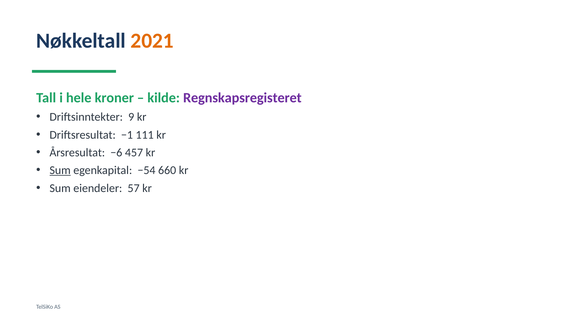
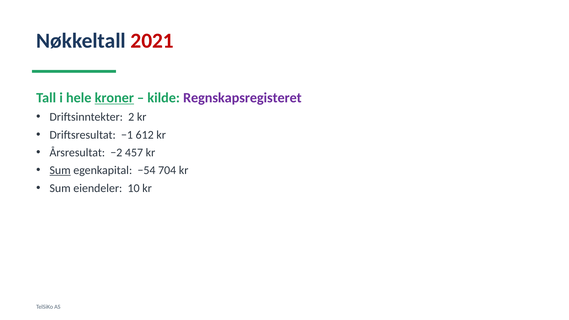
2021 colour: orange -> red (152, 41)
kroner underline: none -> present (114, 98)
9: 9 -> 2 (131, 117)
111: 111 -> 612 (145, 135)
−6: −6 -> −2 (116, 153)
660: 660 -> 704 (167, 170)
57: 57 -> 10 (134, 188)
